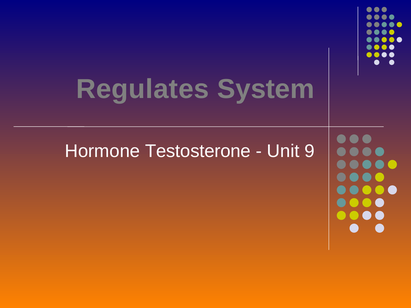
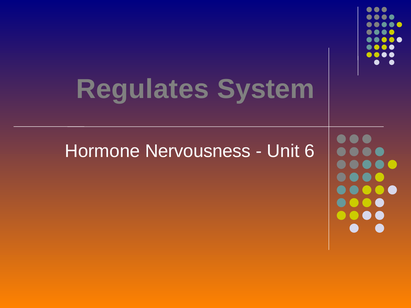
Testosterone: Testosterone -> Nervousness (198, 151)
9: 9 -> 6 (310, 151)
